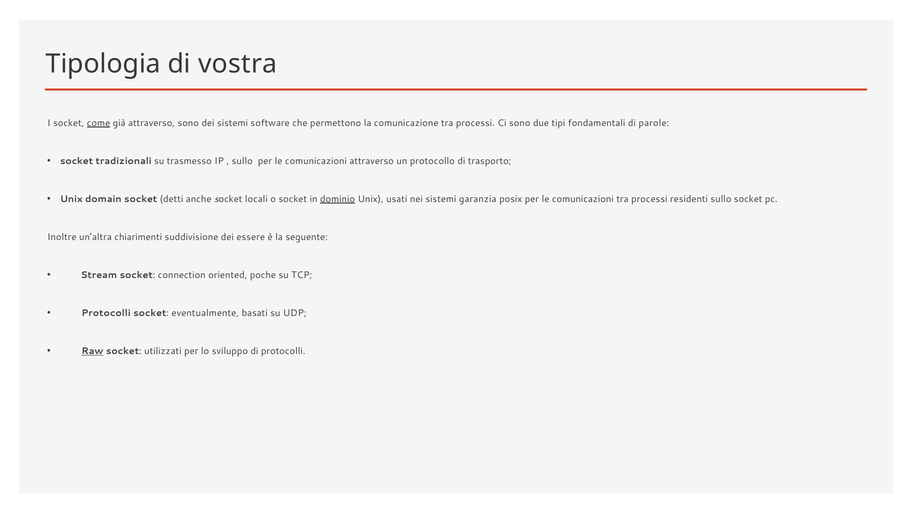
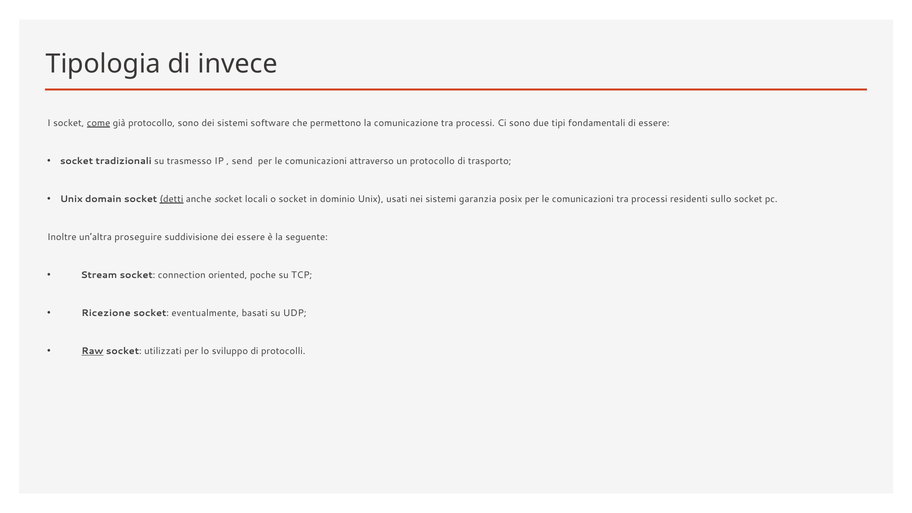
vostra: vostra -> invece (238, 64)
già attraverso: attraverso -> protocollo (152, 123)
di parole: parole -> essere (654, 123)
sullo: sullo -> send (242, 161)
detti underline: none -> present (171, 199)
dominio underline: present -> none (338, 199)
chiarimenti: chiarimenti -> proseguire (138, 237)
Protocolli: Protocolli -> Ricezione (106, 313)
